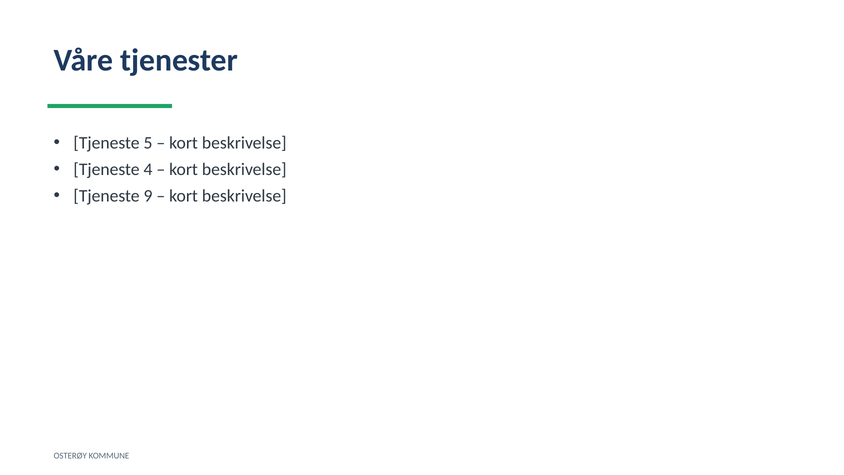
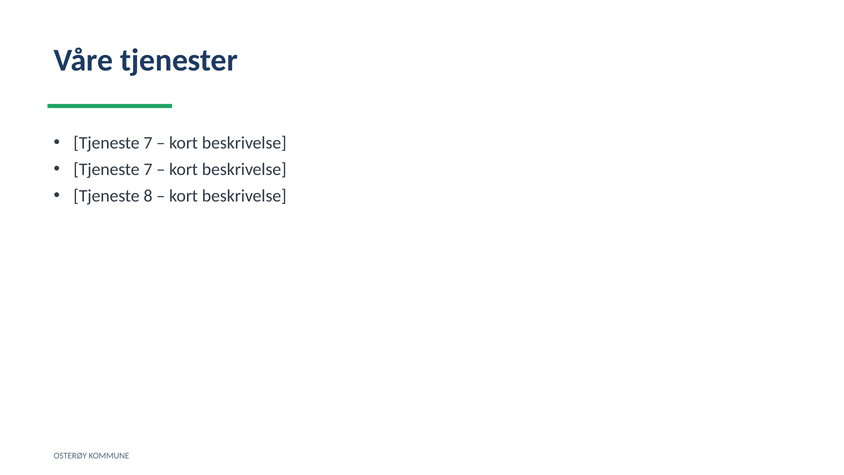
5: 5 -> 7 (148, 143)
4: 4 -> 7 (148, 169)
9: 9 -> 8 (148, 196)
